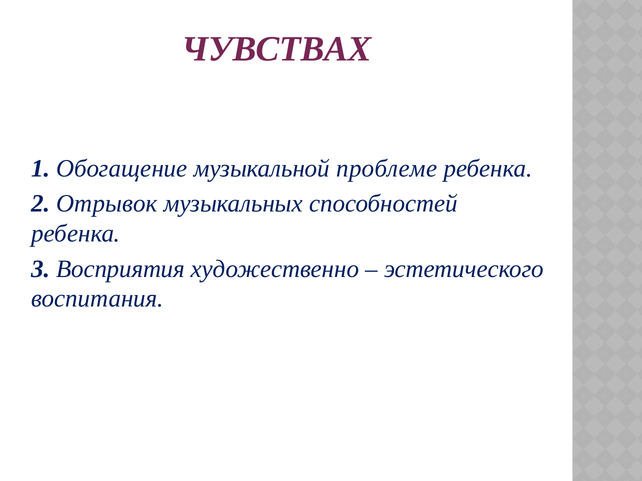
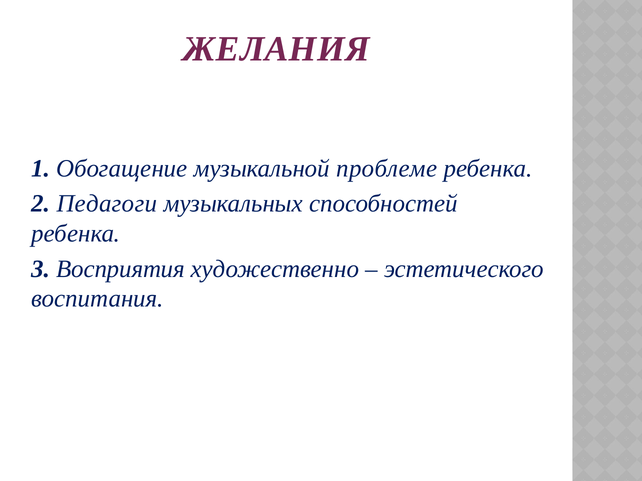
ЧУВСТВАХ: ЧУВСТВАХ -> ЖЕЛАНИЯ (276, 49)
Отрывок: Отрывок -> Педагоги (107, 204)
